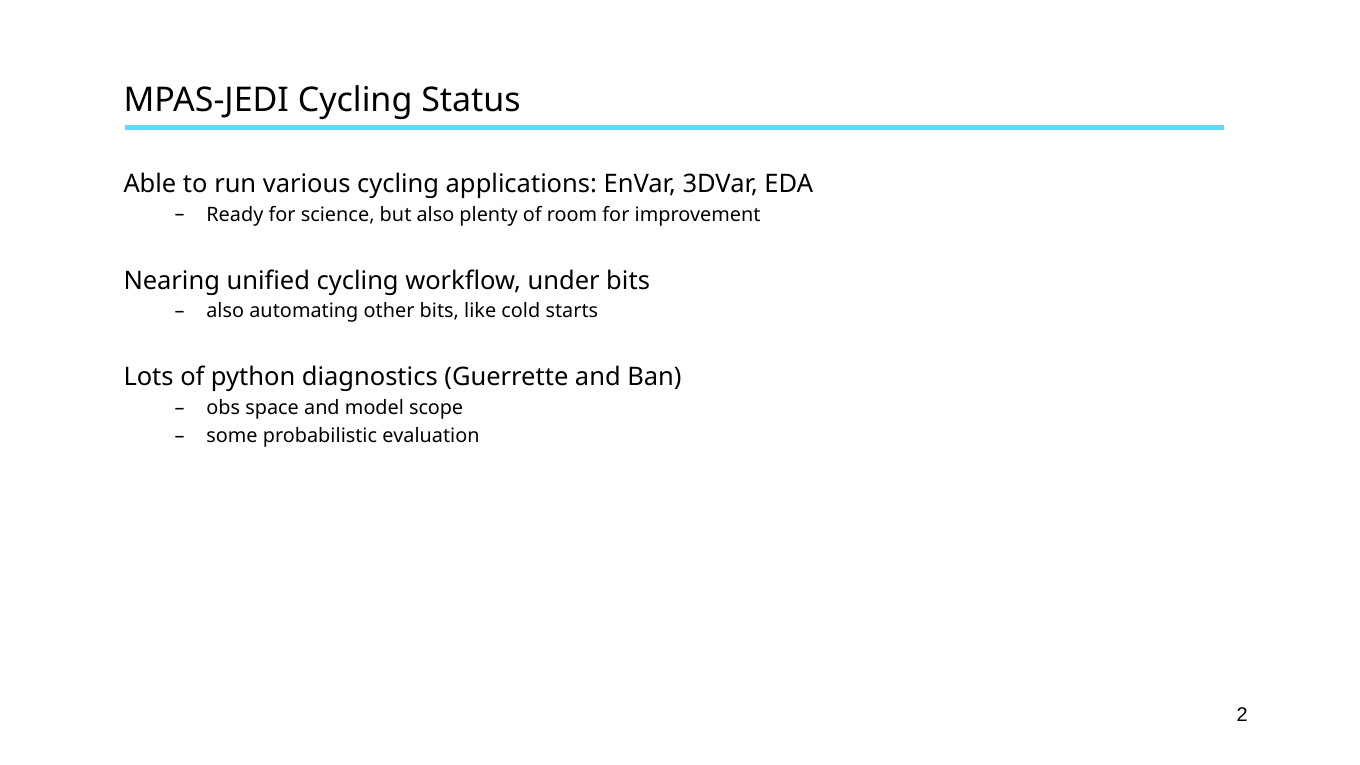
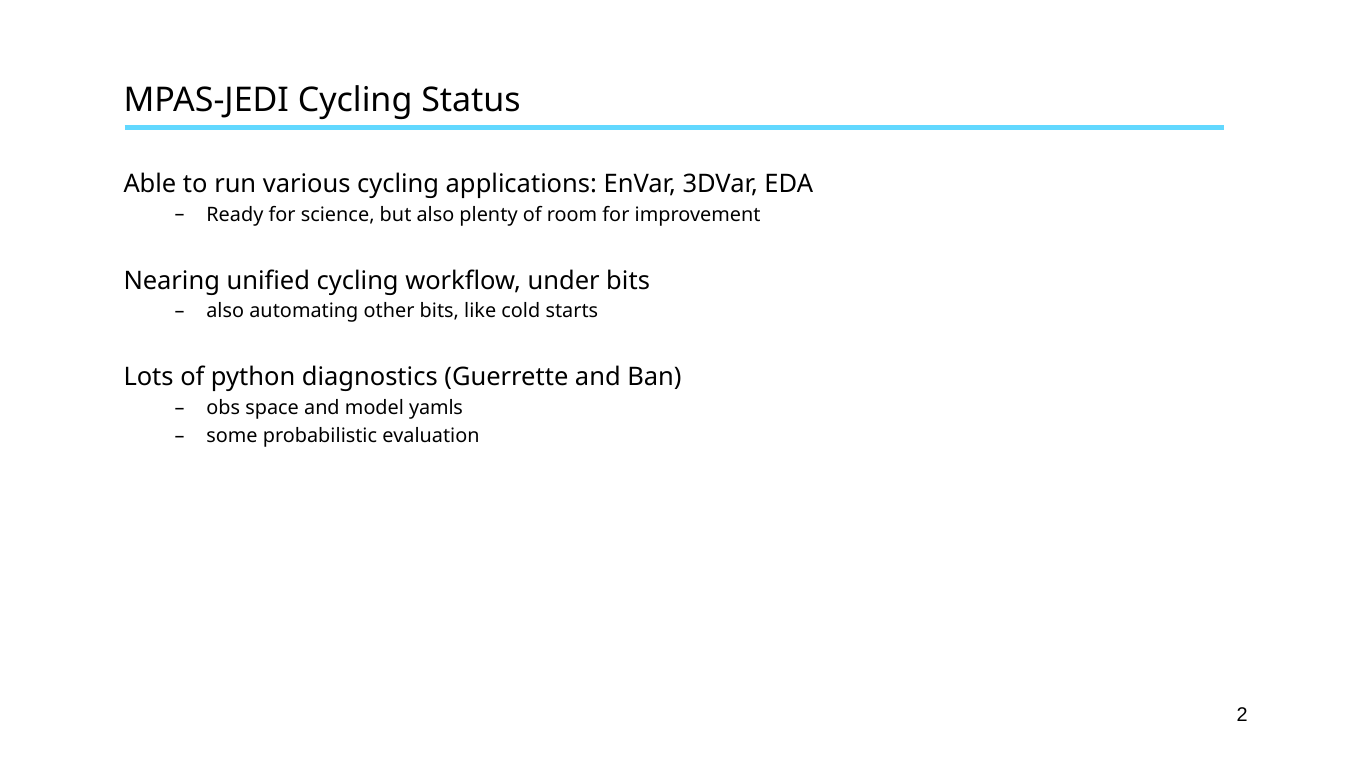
scope: scope -> yamls (436, 408)
